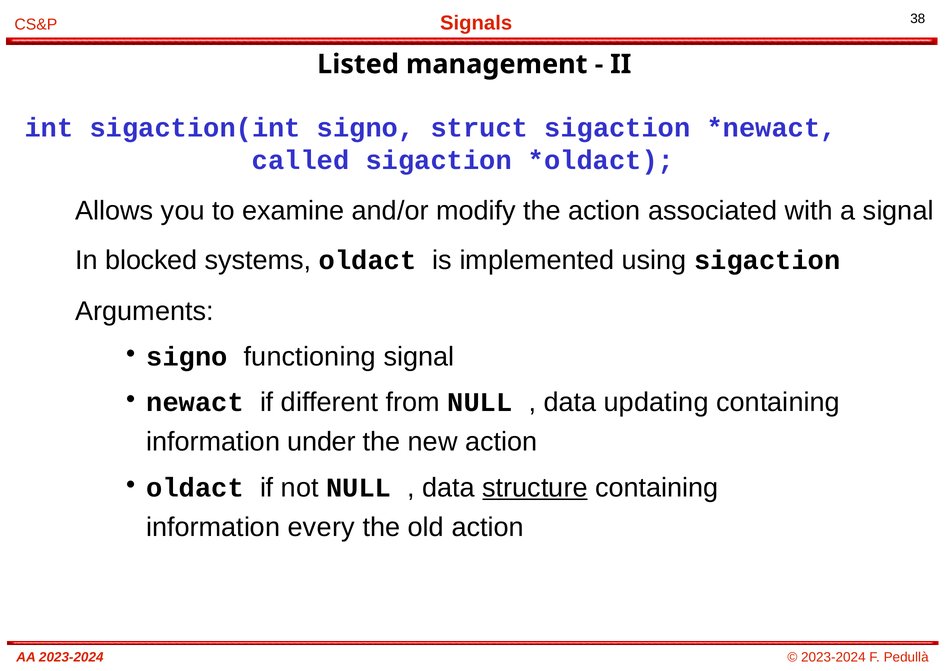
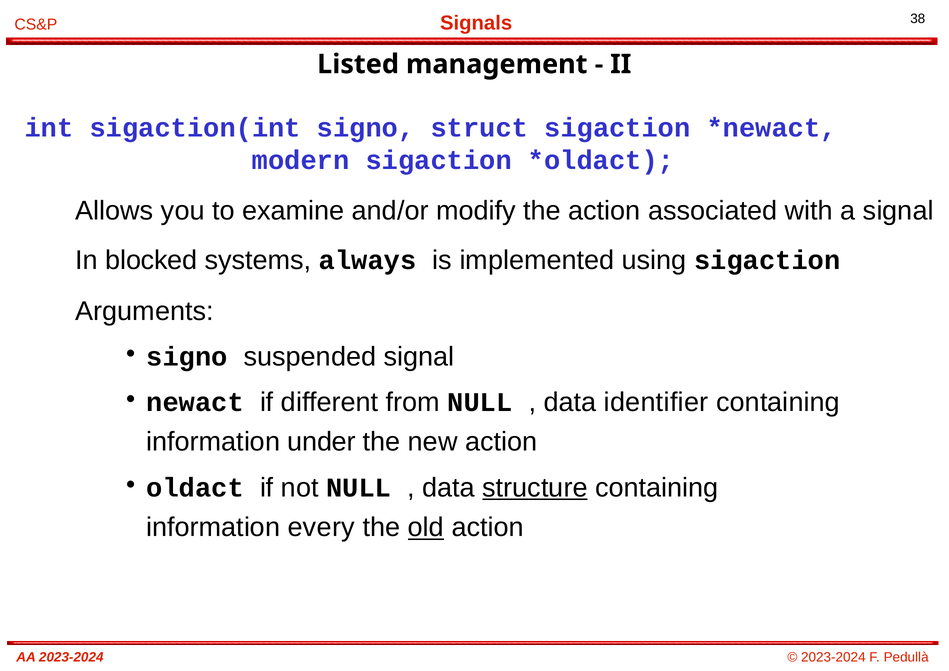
called: called -> modern (301, 160)
systems oldact: oldact -> always (368, 260)
functioning: functioning -> suspended (310, 357)
updating: updating -> identifier (656, 402)
old underline: none -> present (426, 528)
